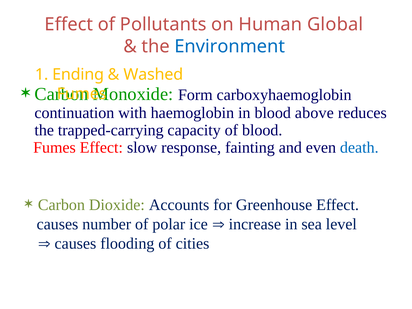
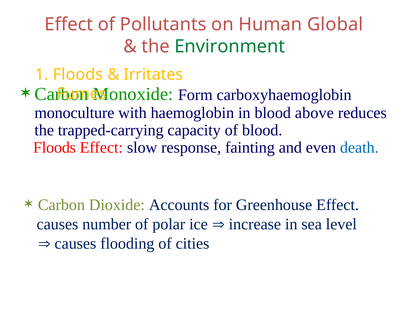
Environment colour: blue -> green (230, 47)
1 Ending: Ending -> Floods (78, 75)
Washed: Washed -> Irritates (153, 75)
continuation: continuation -> monoculture (74, 113)
Fumes: Fumes -> Floods (55, 147)
